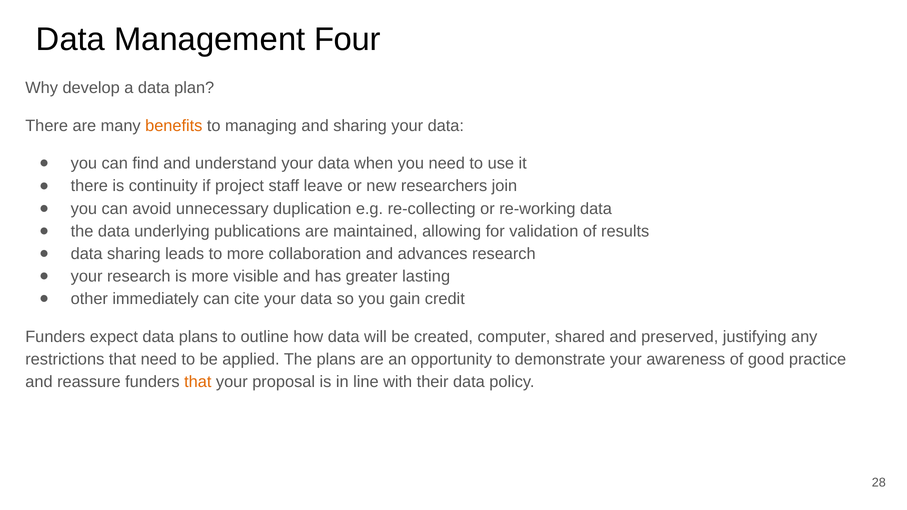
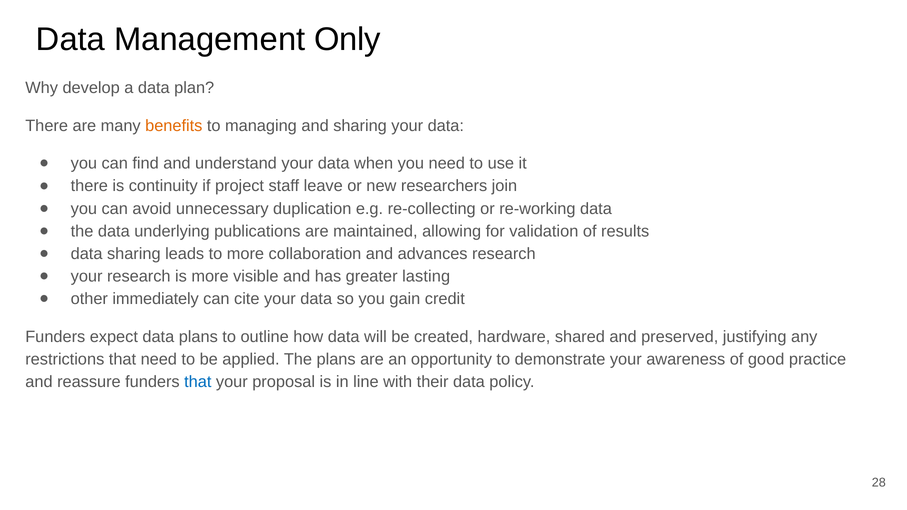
Four: Four -> Only (347, 39)
computer: computer -> hardware (514, 337)
that colour: orange -> blue (198, 382)
